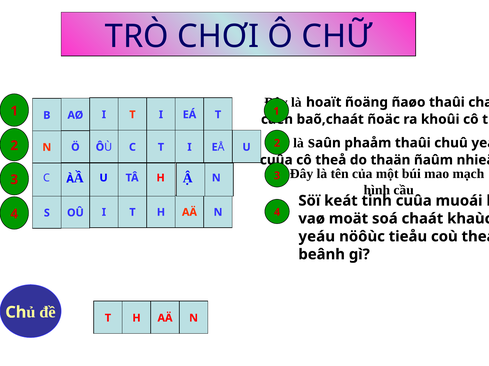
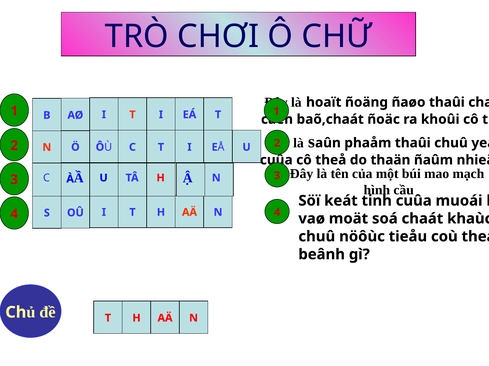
yeáu: yeáu -> chuû (317, 237)
